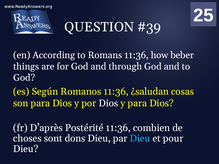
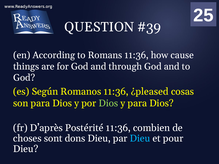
beber: beber -> cause (182, 55)
¿saludan: ¿saludan -> ¿pleased (150, 92)
Dios colour: white -> light green (108, 103)
